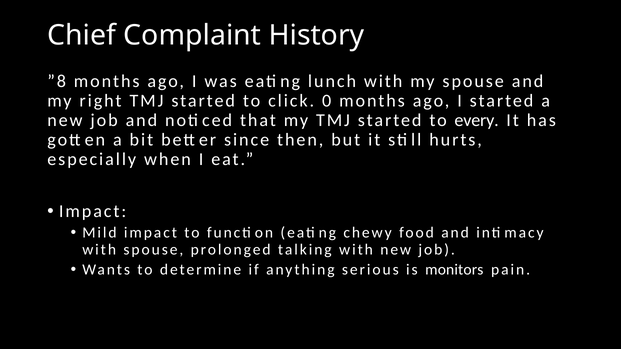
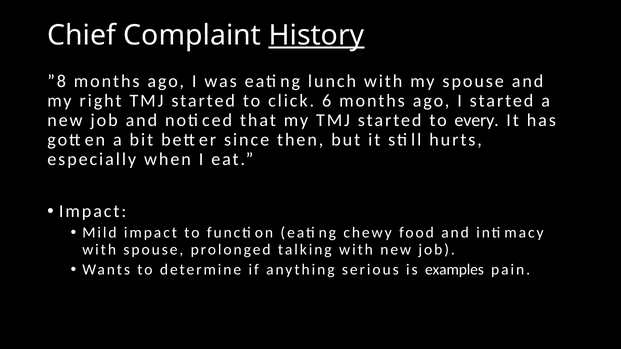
History underline: none -> present (317, 35)
0: 0 -> 6 (327, 101)
monitors: monitors -> examples (454, 270)
